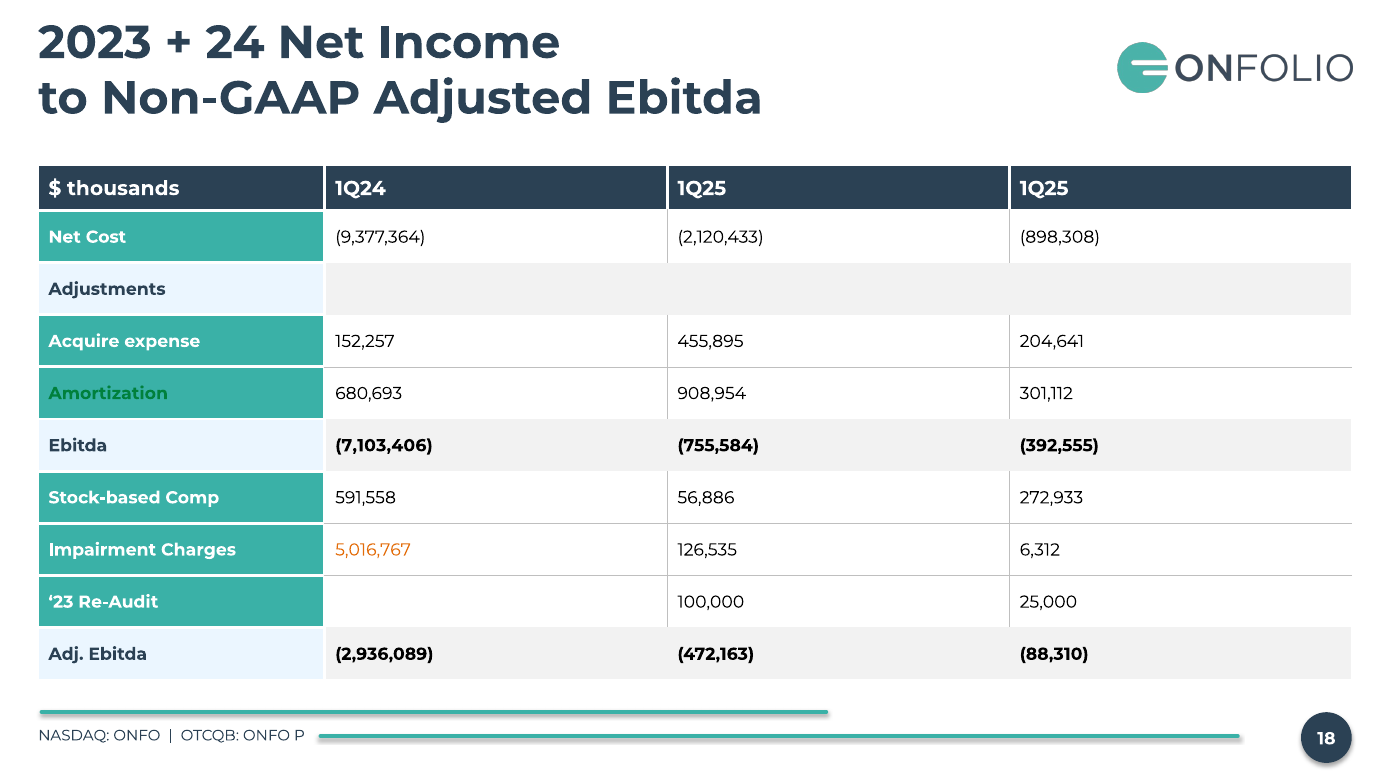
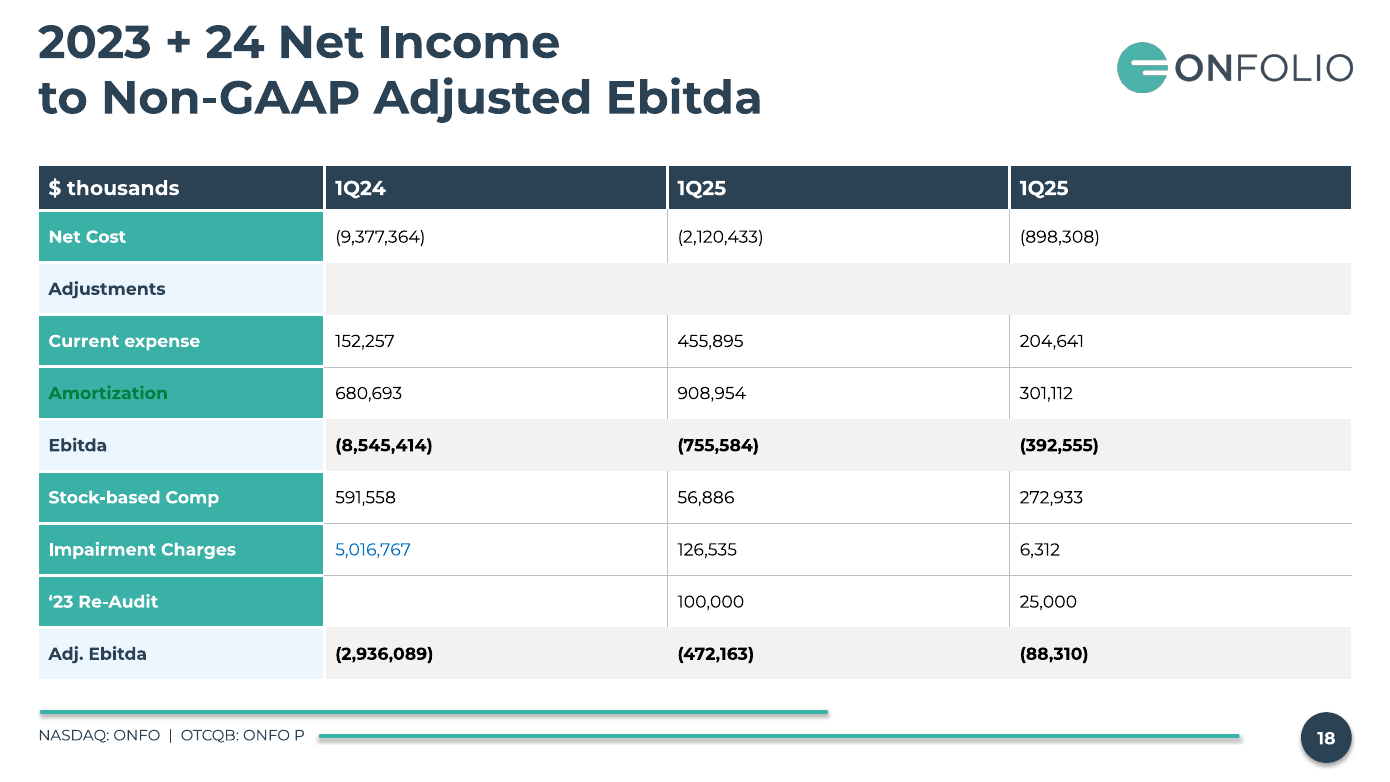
Acquire: Acquire -> Current (84, 341)
7,103,406: 7,103,406 -> 8,545,414 (384, 445)
5,016,767 colour: orange -> blue (373, 550)
